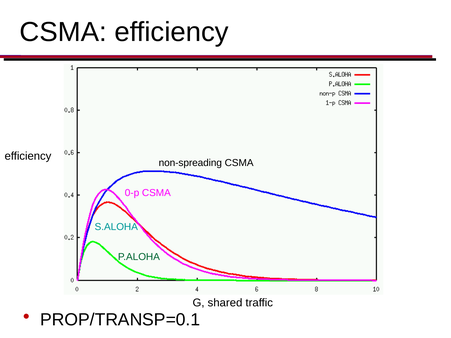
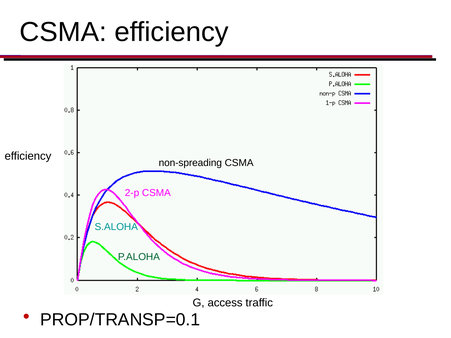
0-p: 0-p -> 2-p (132, 193)
shared: shared -> access (225, 303)
